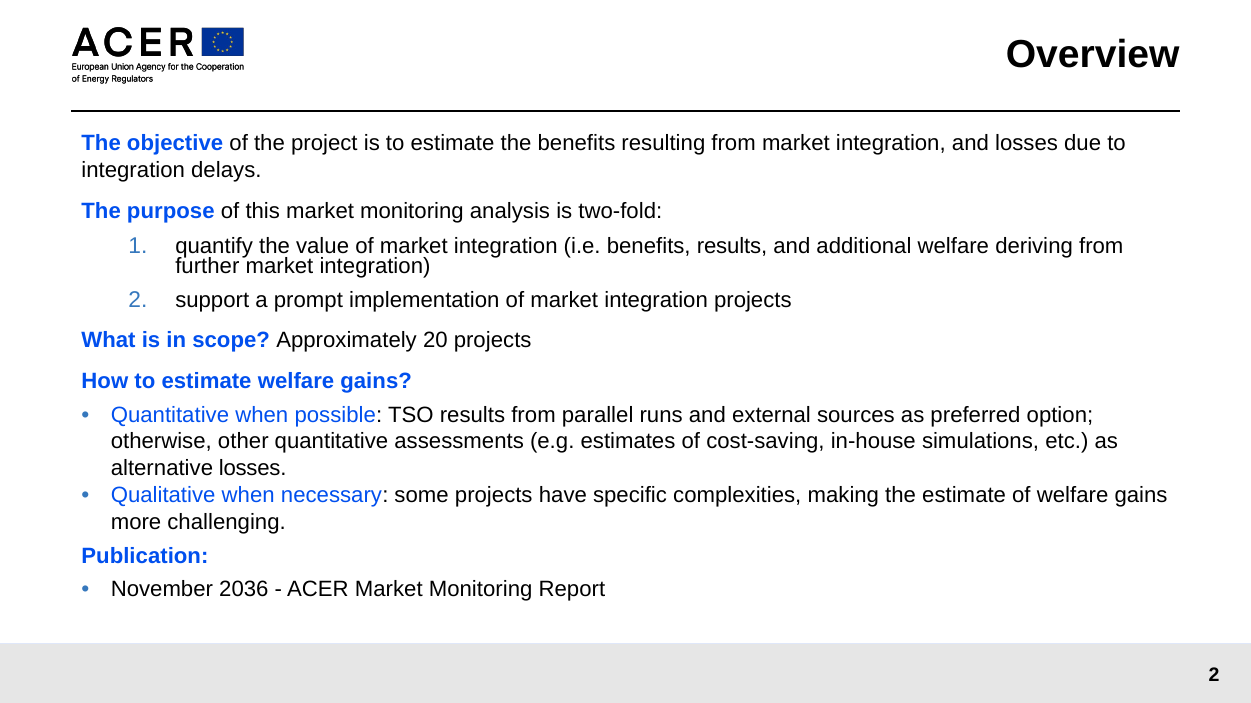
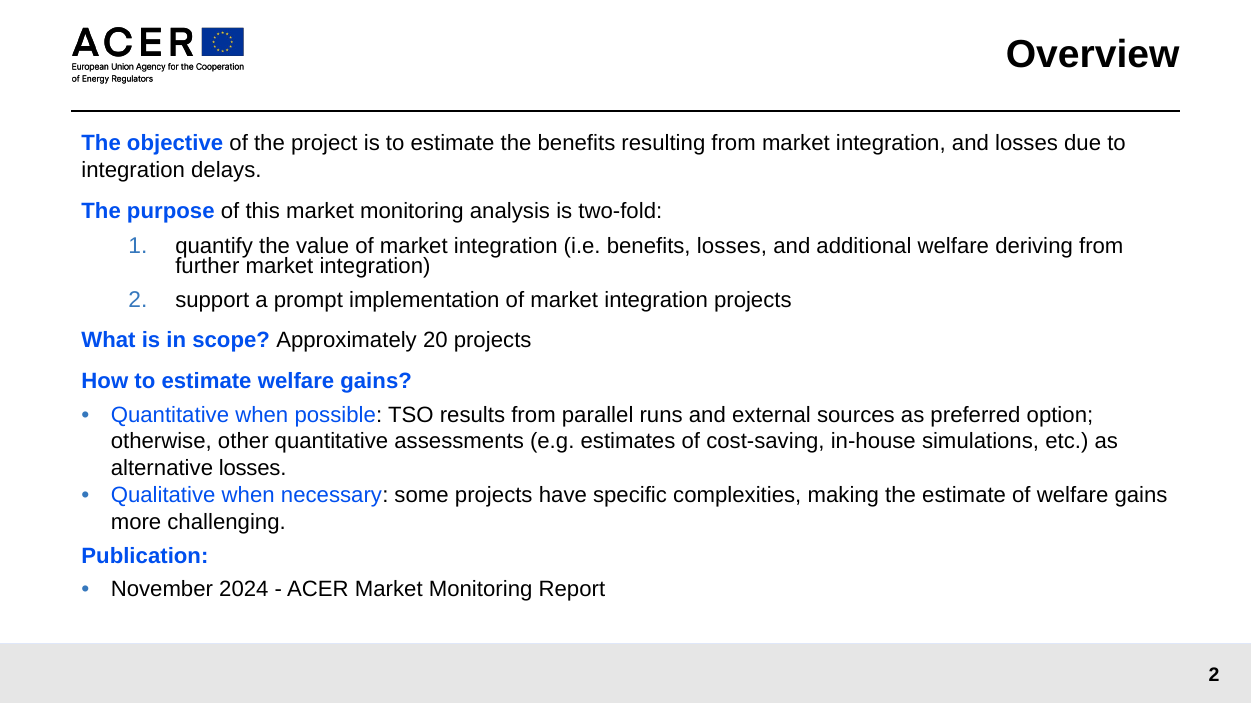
benefits results: results -> losses (732, 246)
2036: 2036 -> 2024 (244, 590)
